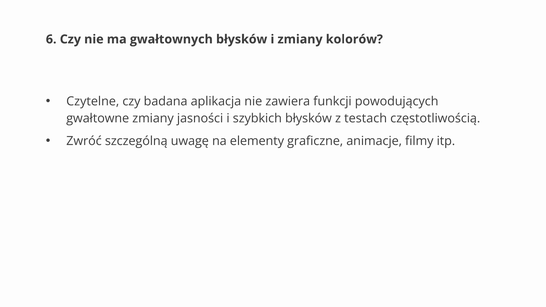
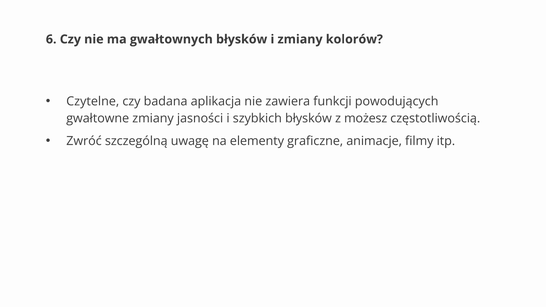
testach: testach -> możesz (366, 118)
